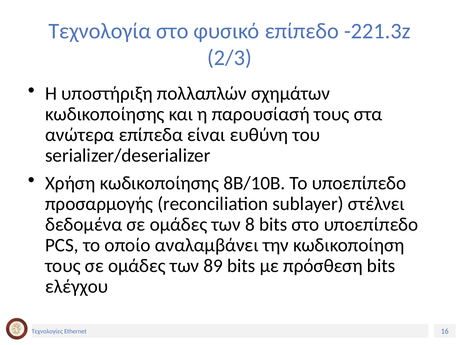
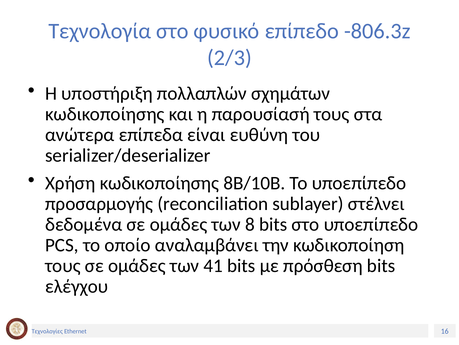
-221.3z: -221.3z -> -806.3z (377, 31)
89: 89 -> 41 (213, 265)
